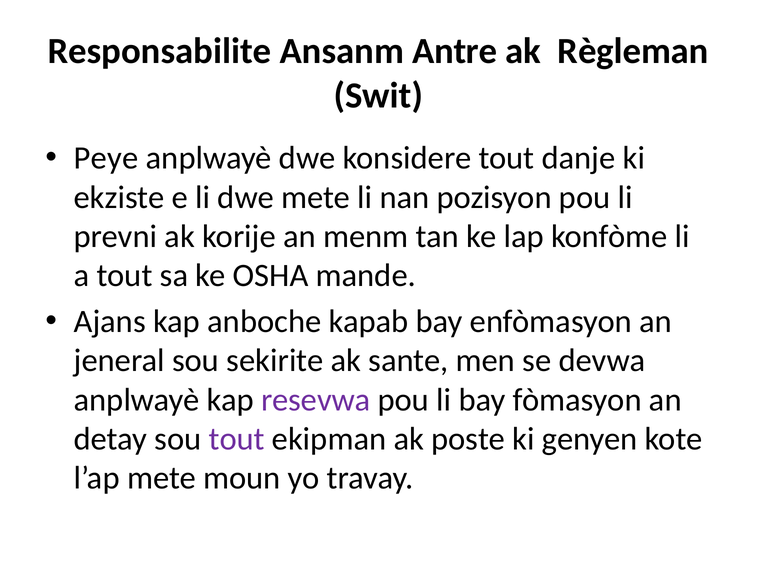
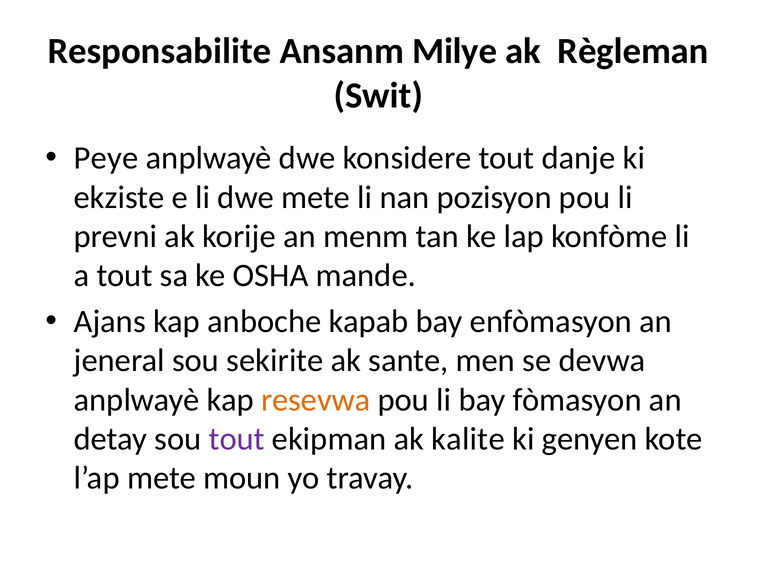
Antre: Antre -> Milye (455, 51)
resevwa colour: purple -> orange (316, 400)
poste: poste -> kalite (468, 439)
